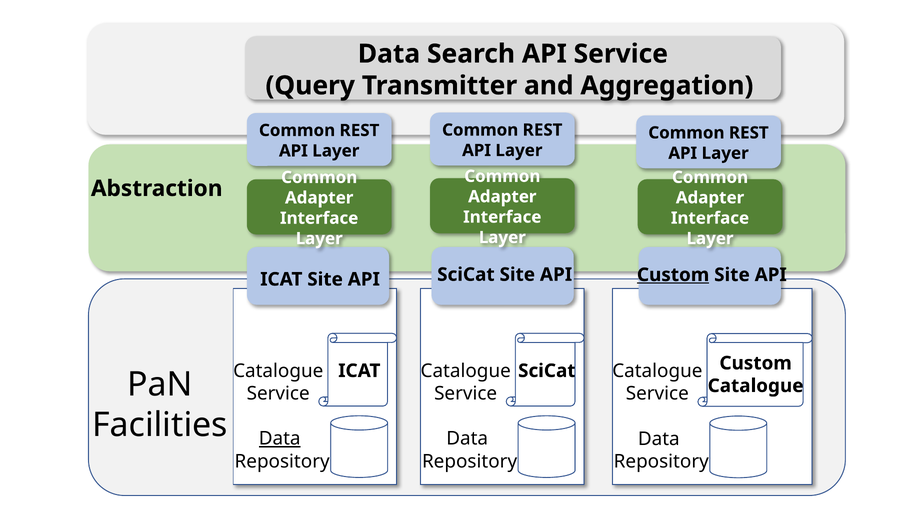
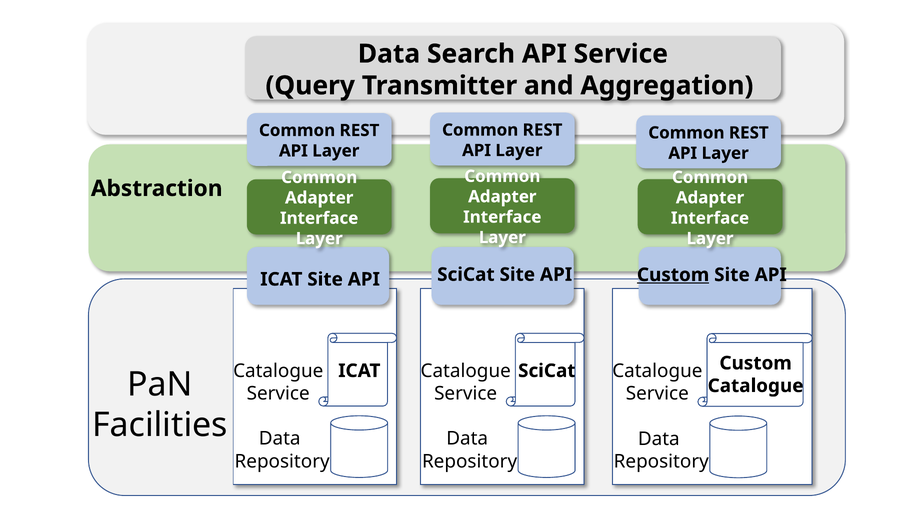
Data underline: present -> none (280, 438)
